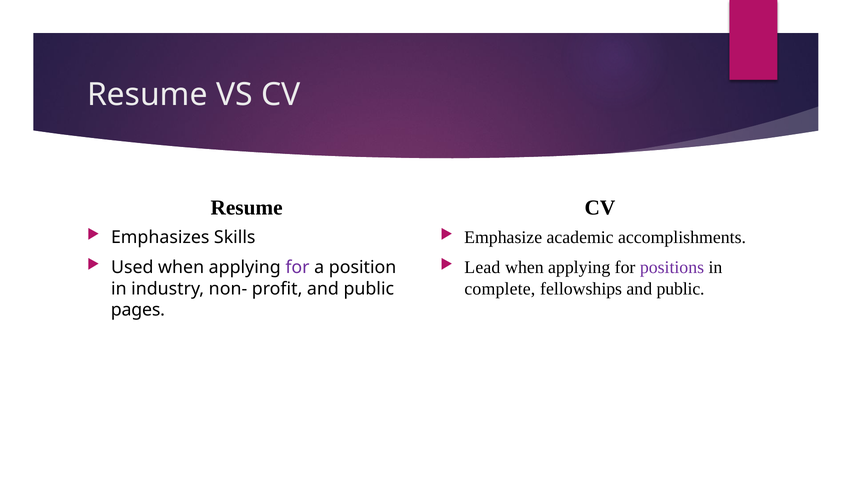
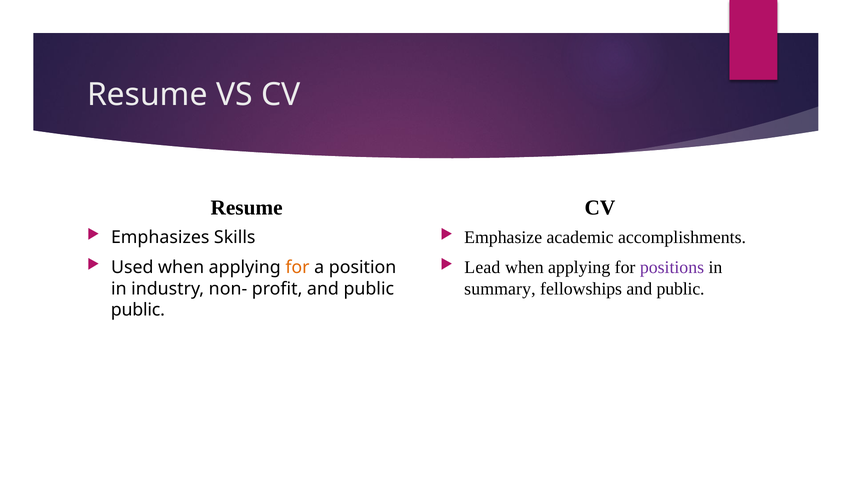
for colour: purple -> orange (297, 268)
complete: complete -> summary (500, 289)
pages: pages -> public (138, 310)
